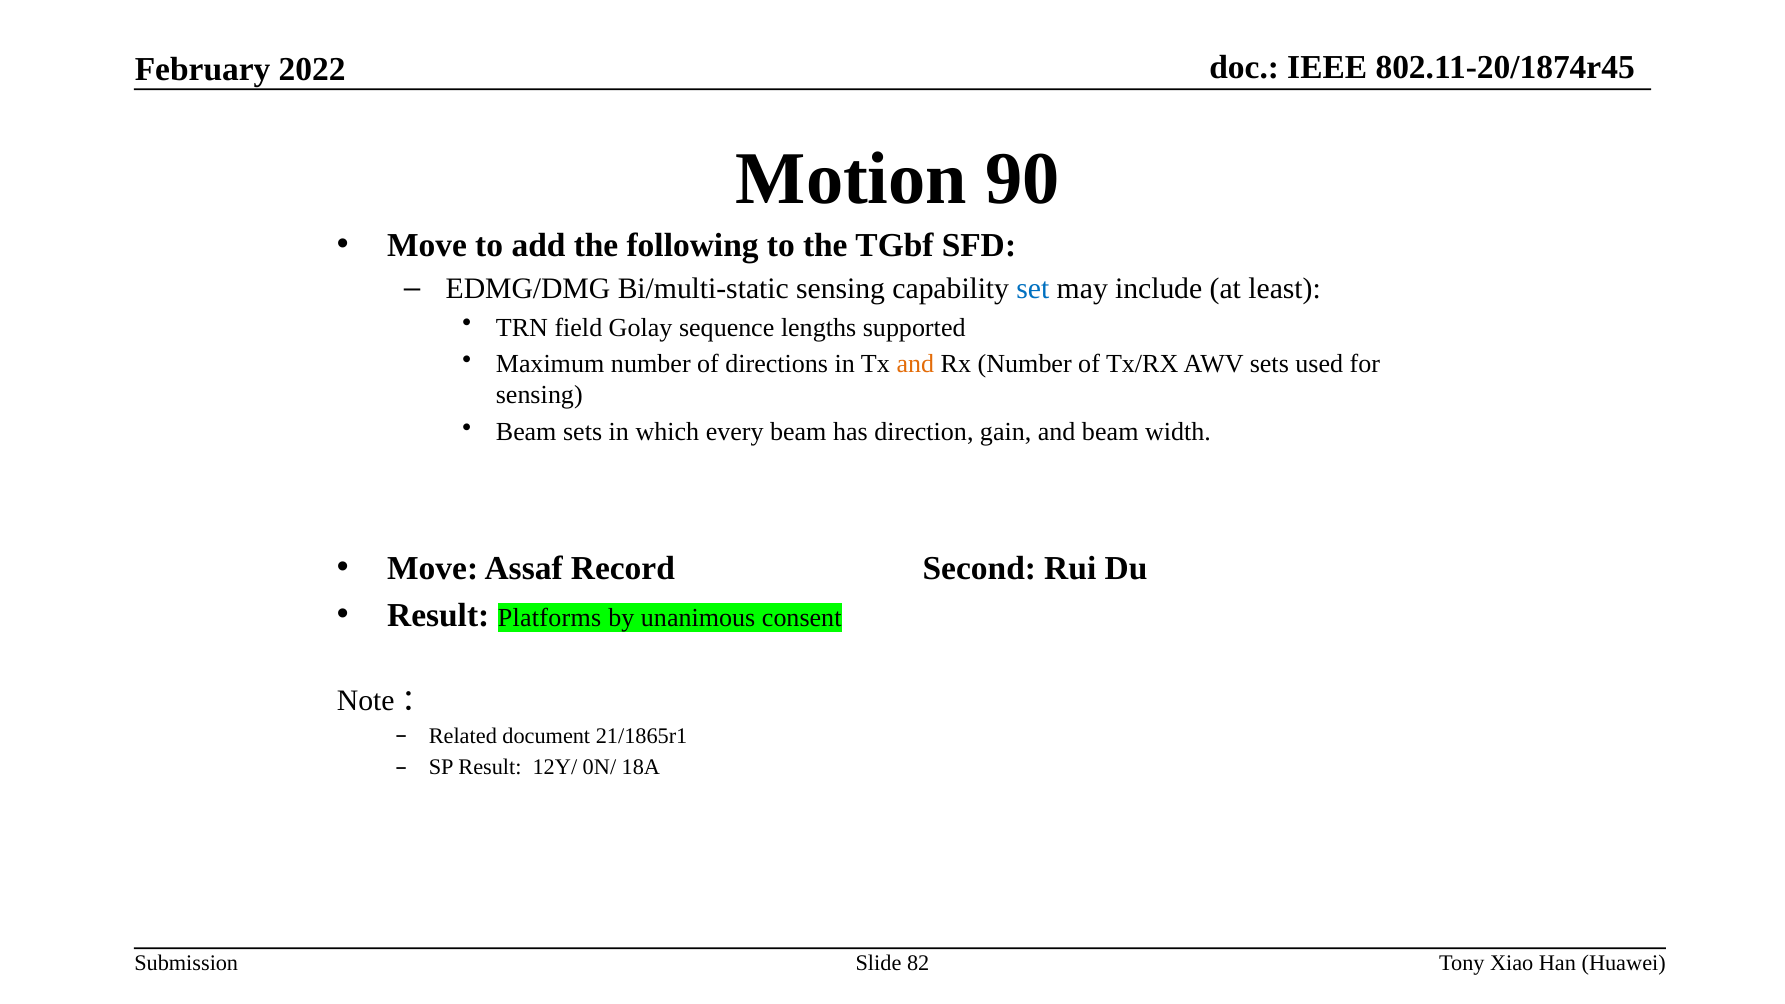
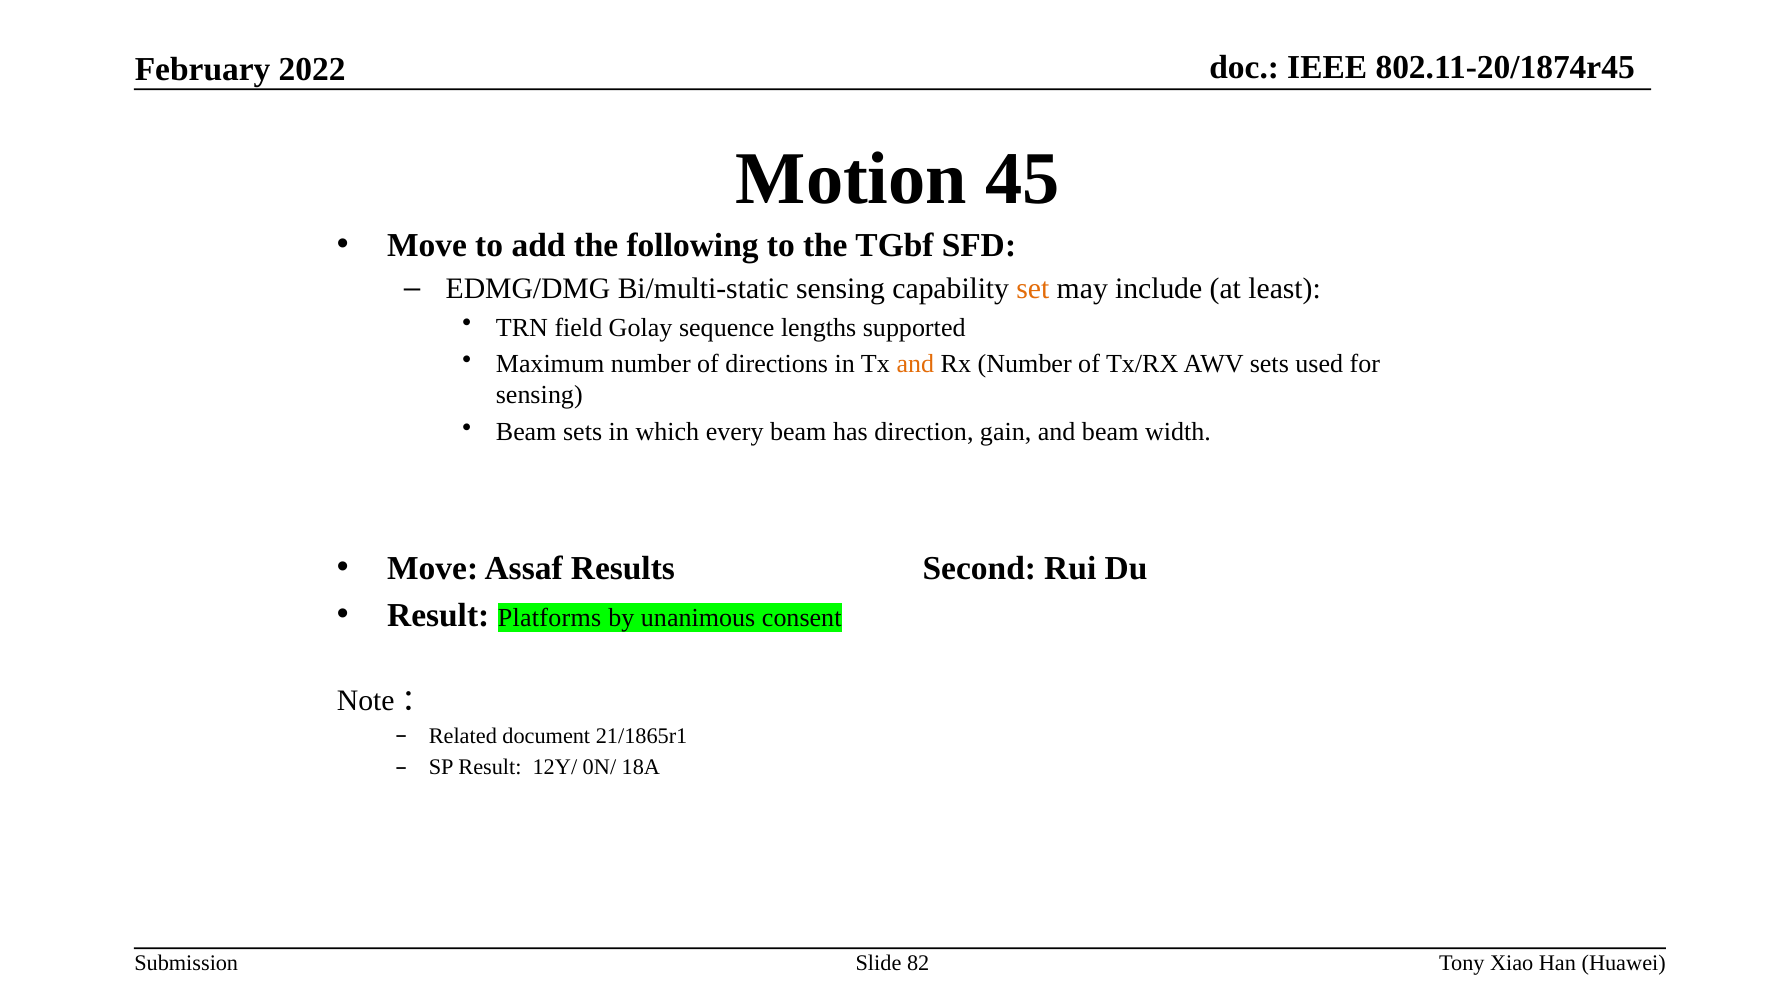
90: 90 -> 45 (1023, 179)
set colour: blue -> orange (1033, 289)
Record: Record -> Results (623, 568)
